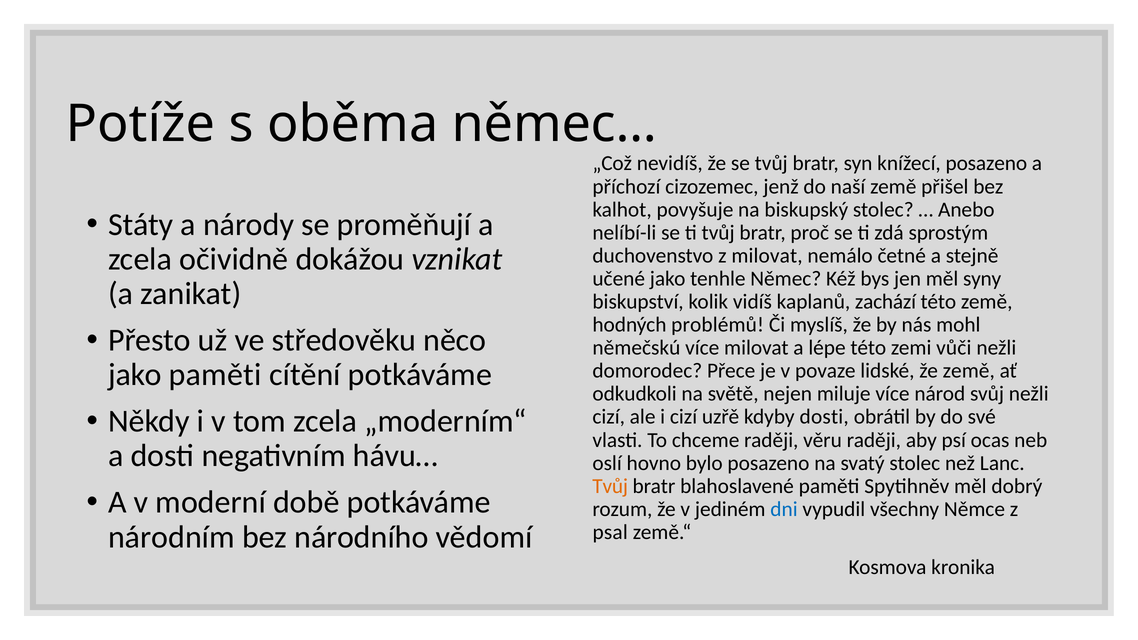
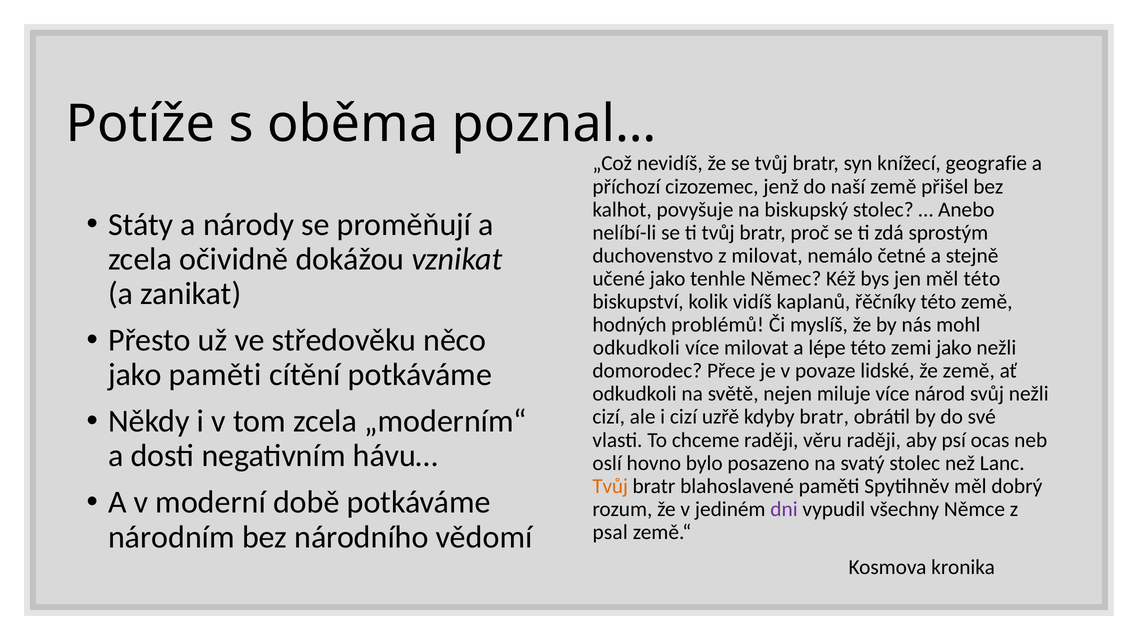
němec…: němec… -> poznal… (554, 124)
knížecí posazeno: posazeno -> geografie (986, 163)
měl syny: syny -> této (982, 279)
zachází: zachází -> řěčníky (886, 302)
němečskú: němečskú -> odkudkoli (636, 348)
zemi vůči: vůči -> jako (954, 348)
kdyby dosti: dosti -> bratr (824, 417)
dni colour: blue -> purple (784, 509)
